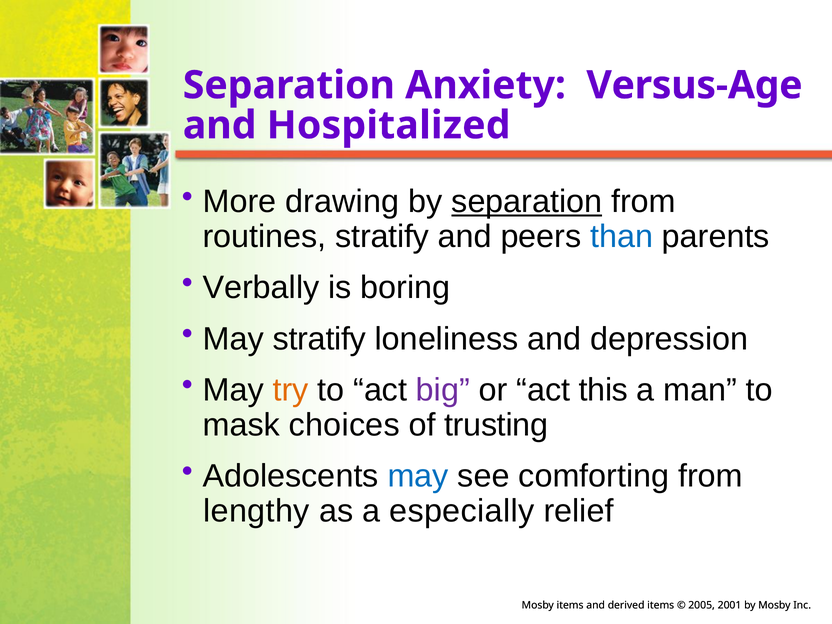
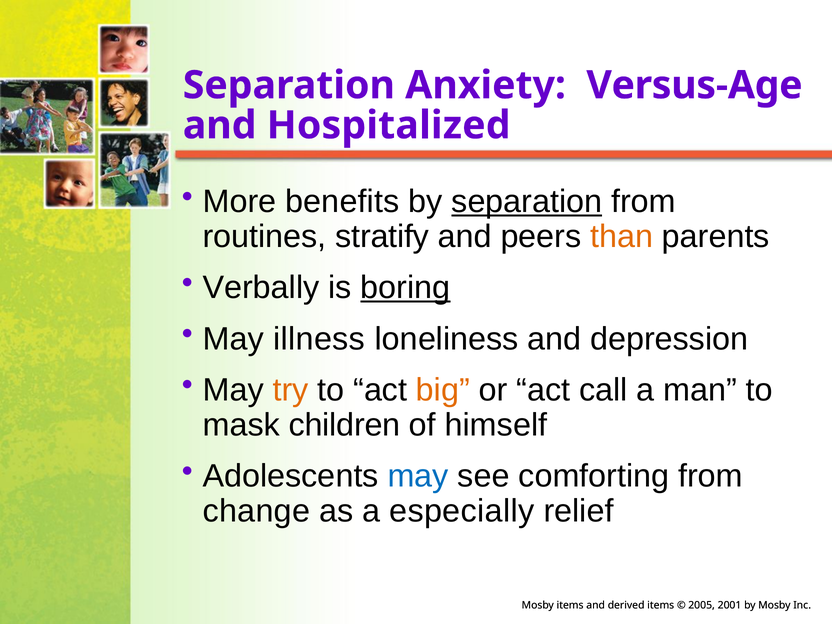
drawing: drawing -> benefits (342, 202)
than colour: blue -> orange (622, 237)
boring underline: none -> present (405, 288)
May stratify: stratify -> illness (319, 339)
big colour: purple -> orange (443, 390)
this: this -> call (603, 390)
choices: choices -> children (345, 425)
trusting: trusting -> himself (496, 425)
lengthy: lengthy -> change (256, 511)
